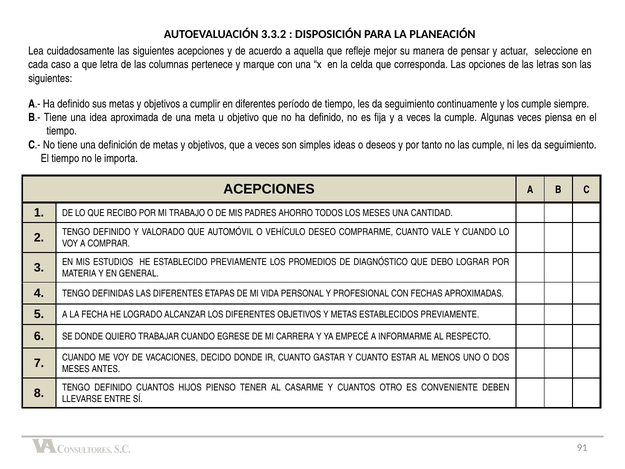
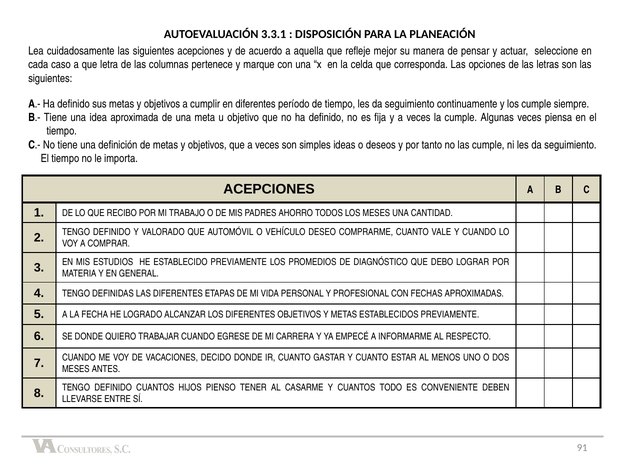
3.3.2: 3.3.2 -> 3.3.1 (274, 34)
OTRO: OTRO -> TODO (391, 387)
